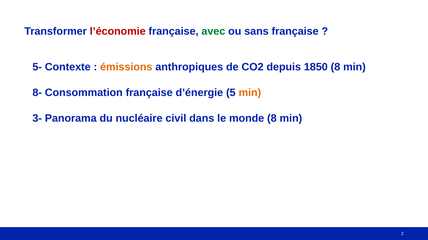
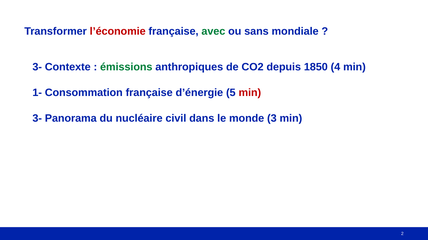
sans française: française -> mondiale (295, 31)
5-: 5- -> 3- (37, 67)
émissions colour: orange -> green (126, 67)
1850 8: 8 -> 4 (335, 67)
8-: 8- -> 1- (37, 93)
min colour: orange -> red (250, 93)
monde 8: 8 -> 3 (272, 119)
